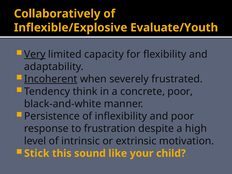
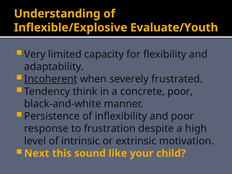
Collaboratively: Collaboratively -> Understanding (57, 14)
Very underline: present -> none (35, 54)
Stick: Stick -> Next (37, 153)
